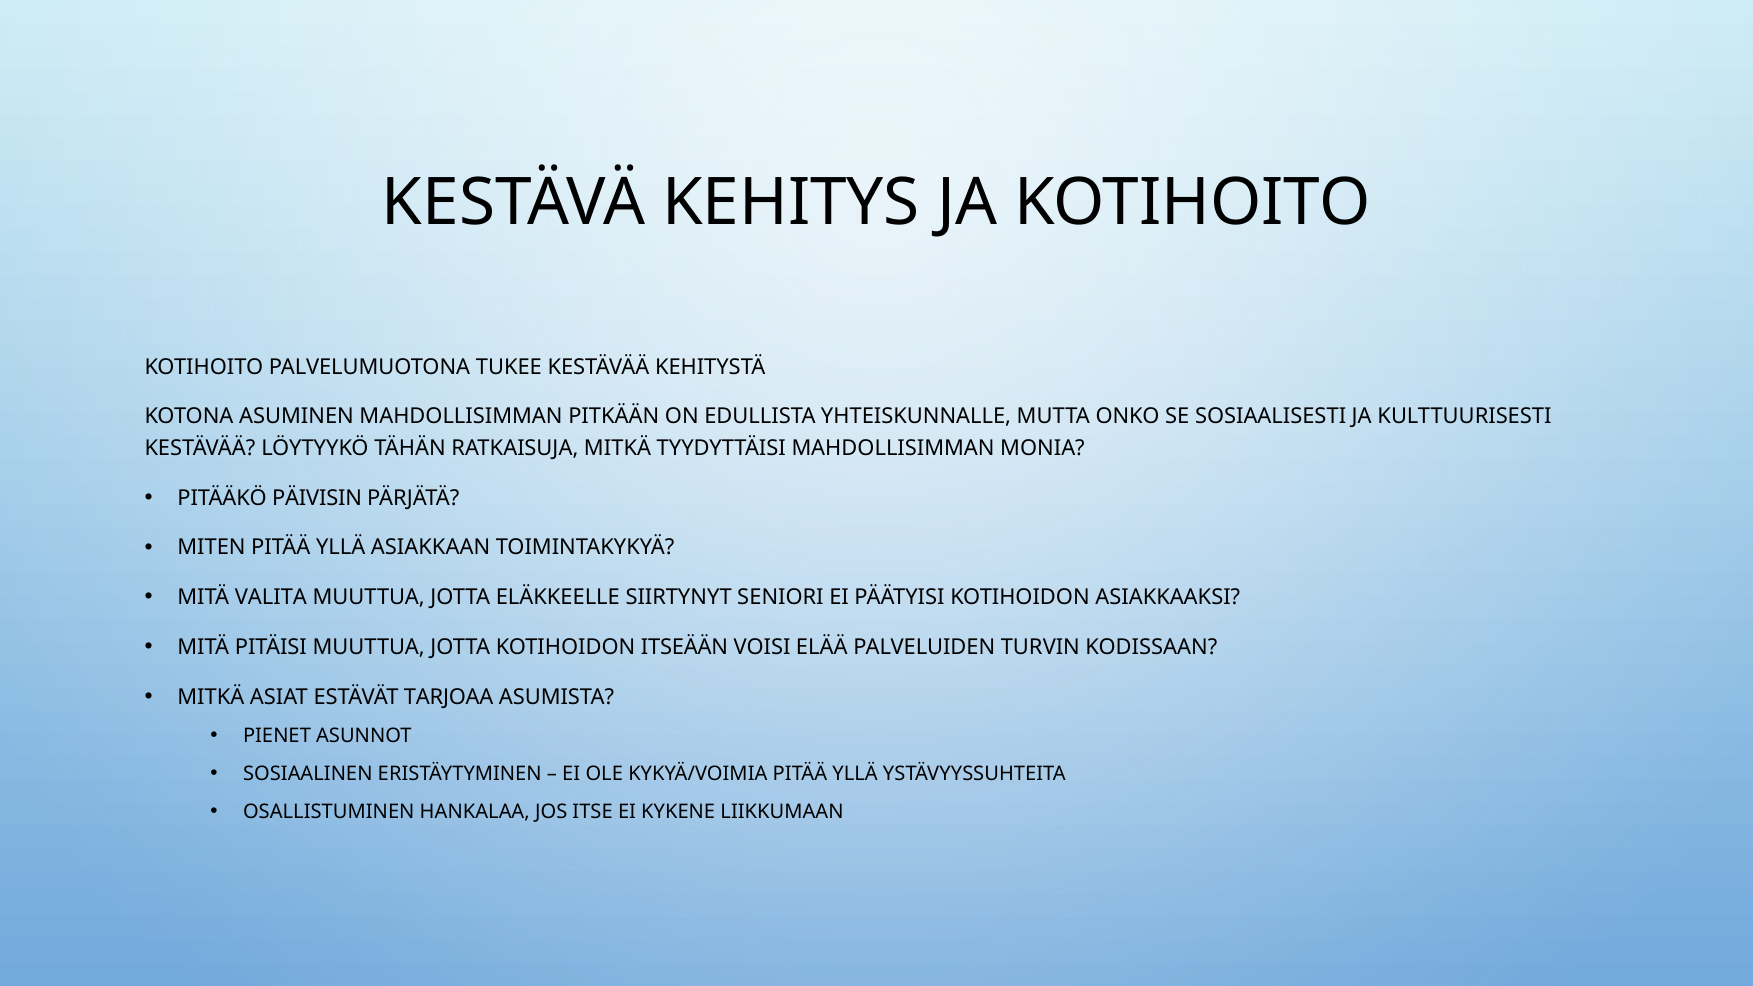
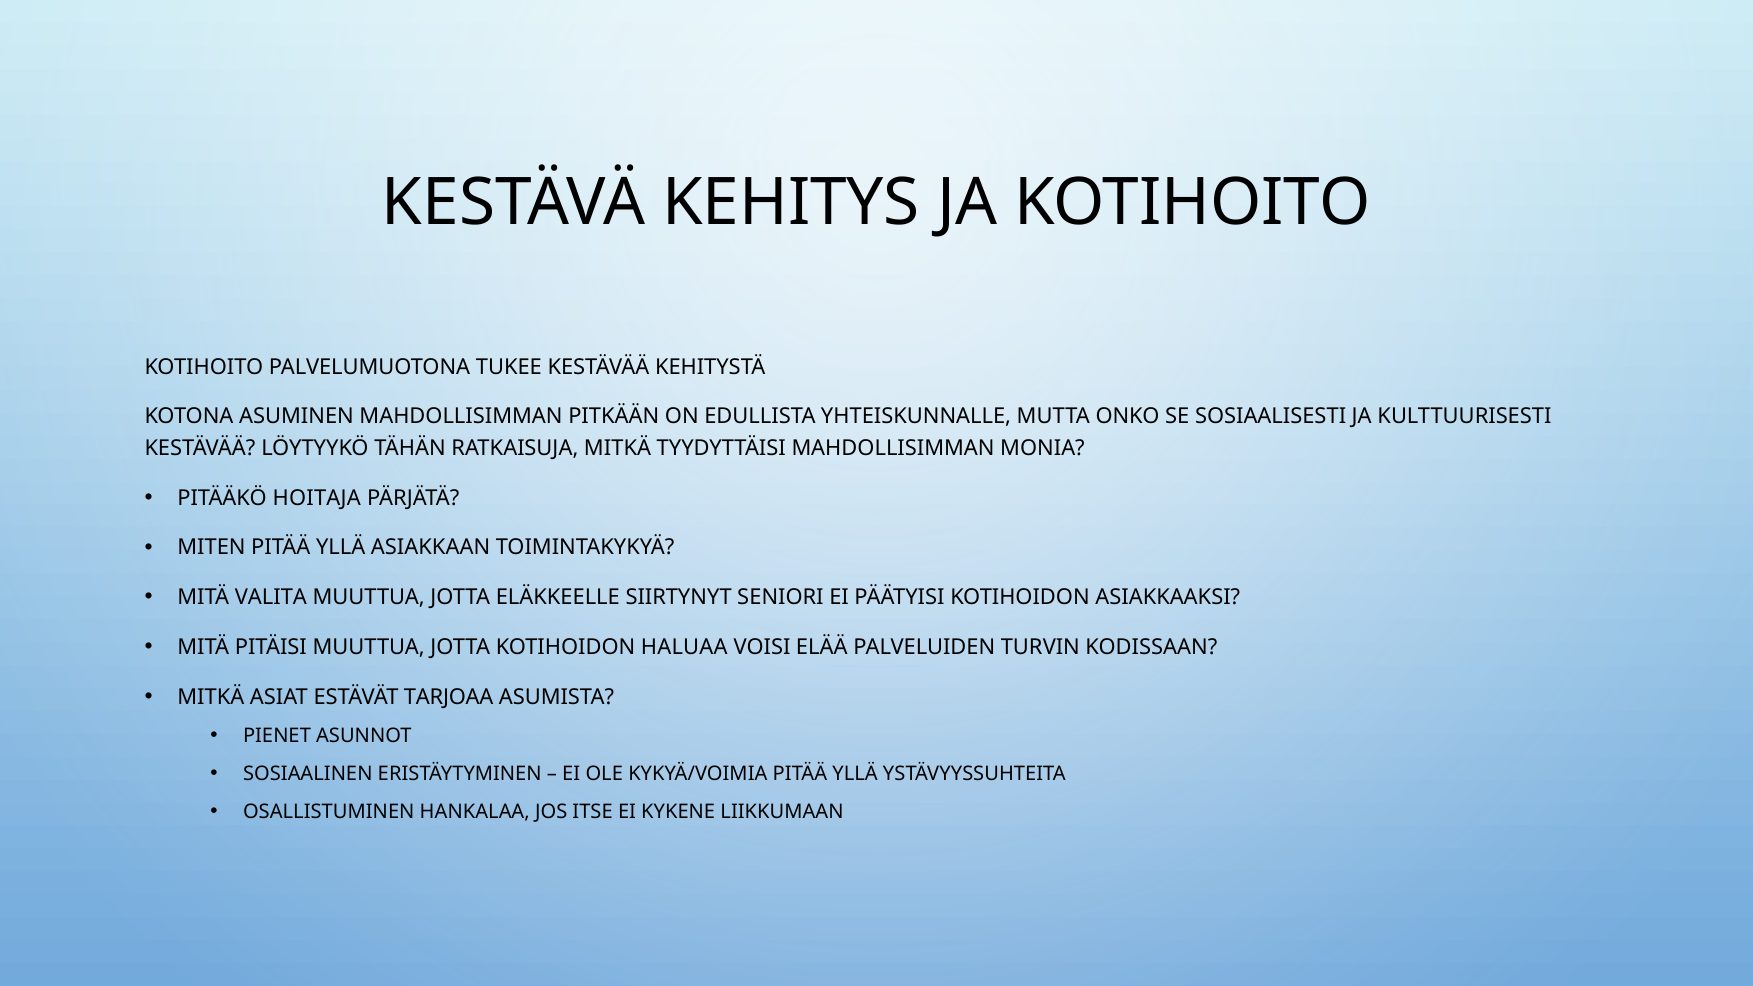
PÄIVISIN: PÄIVISIN -> HOITAJA (317, 498)
ITSEÄÄN: ITSEÄÄN -> HALUAA (684, 647)
